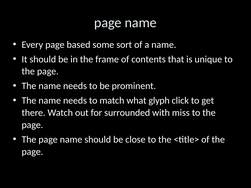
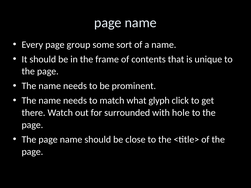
based: based -> group (79, 45)
miss: miss -> hole (181, 113)
